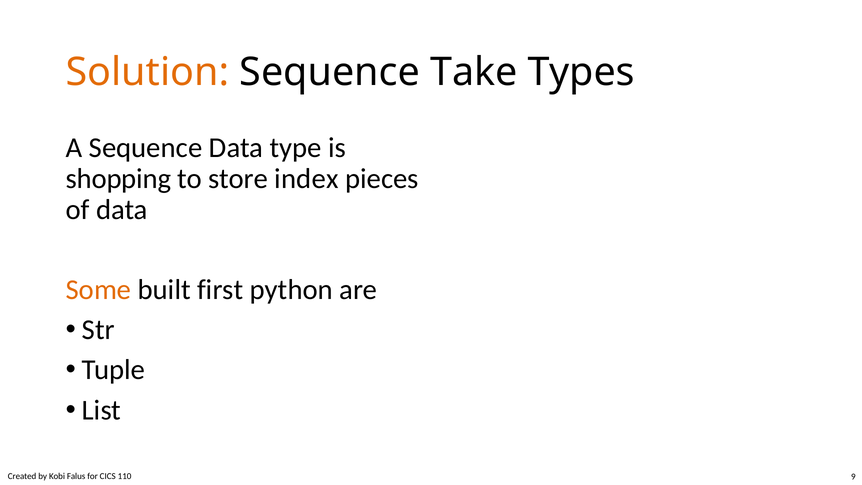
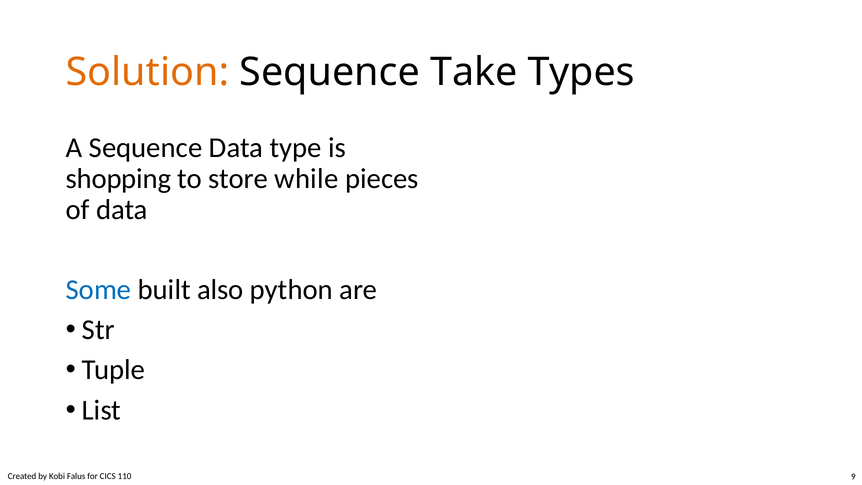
index: index -> while (306, 179)
Some colour: orange -> blue (98, 290)
first: first -> also (220, 290)
